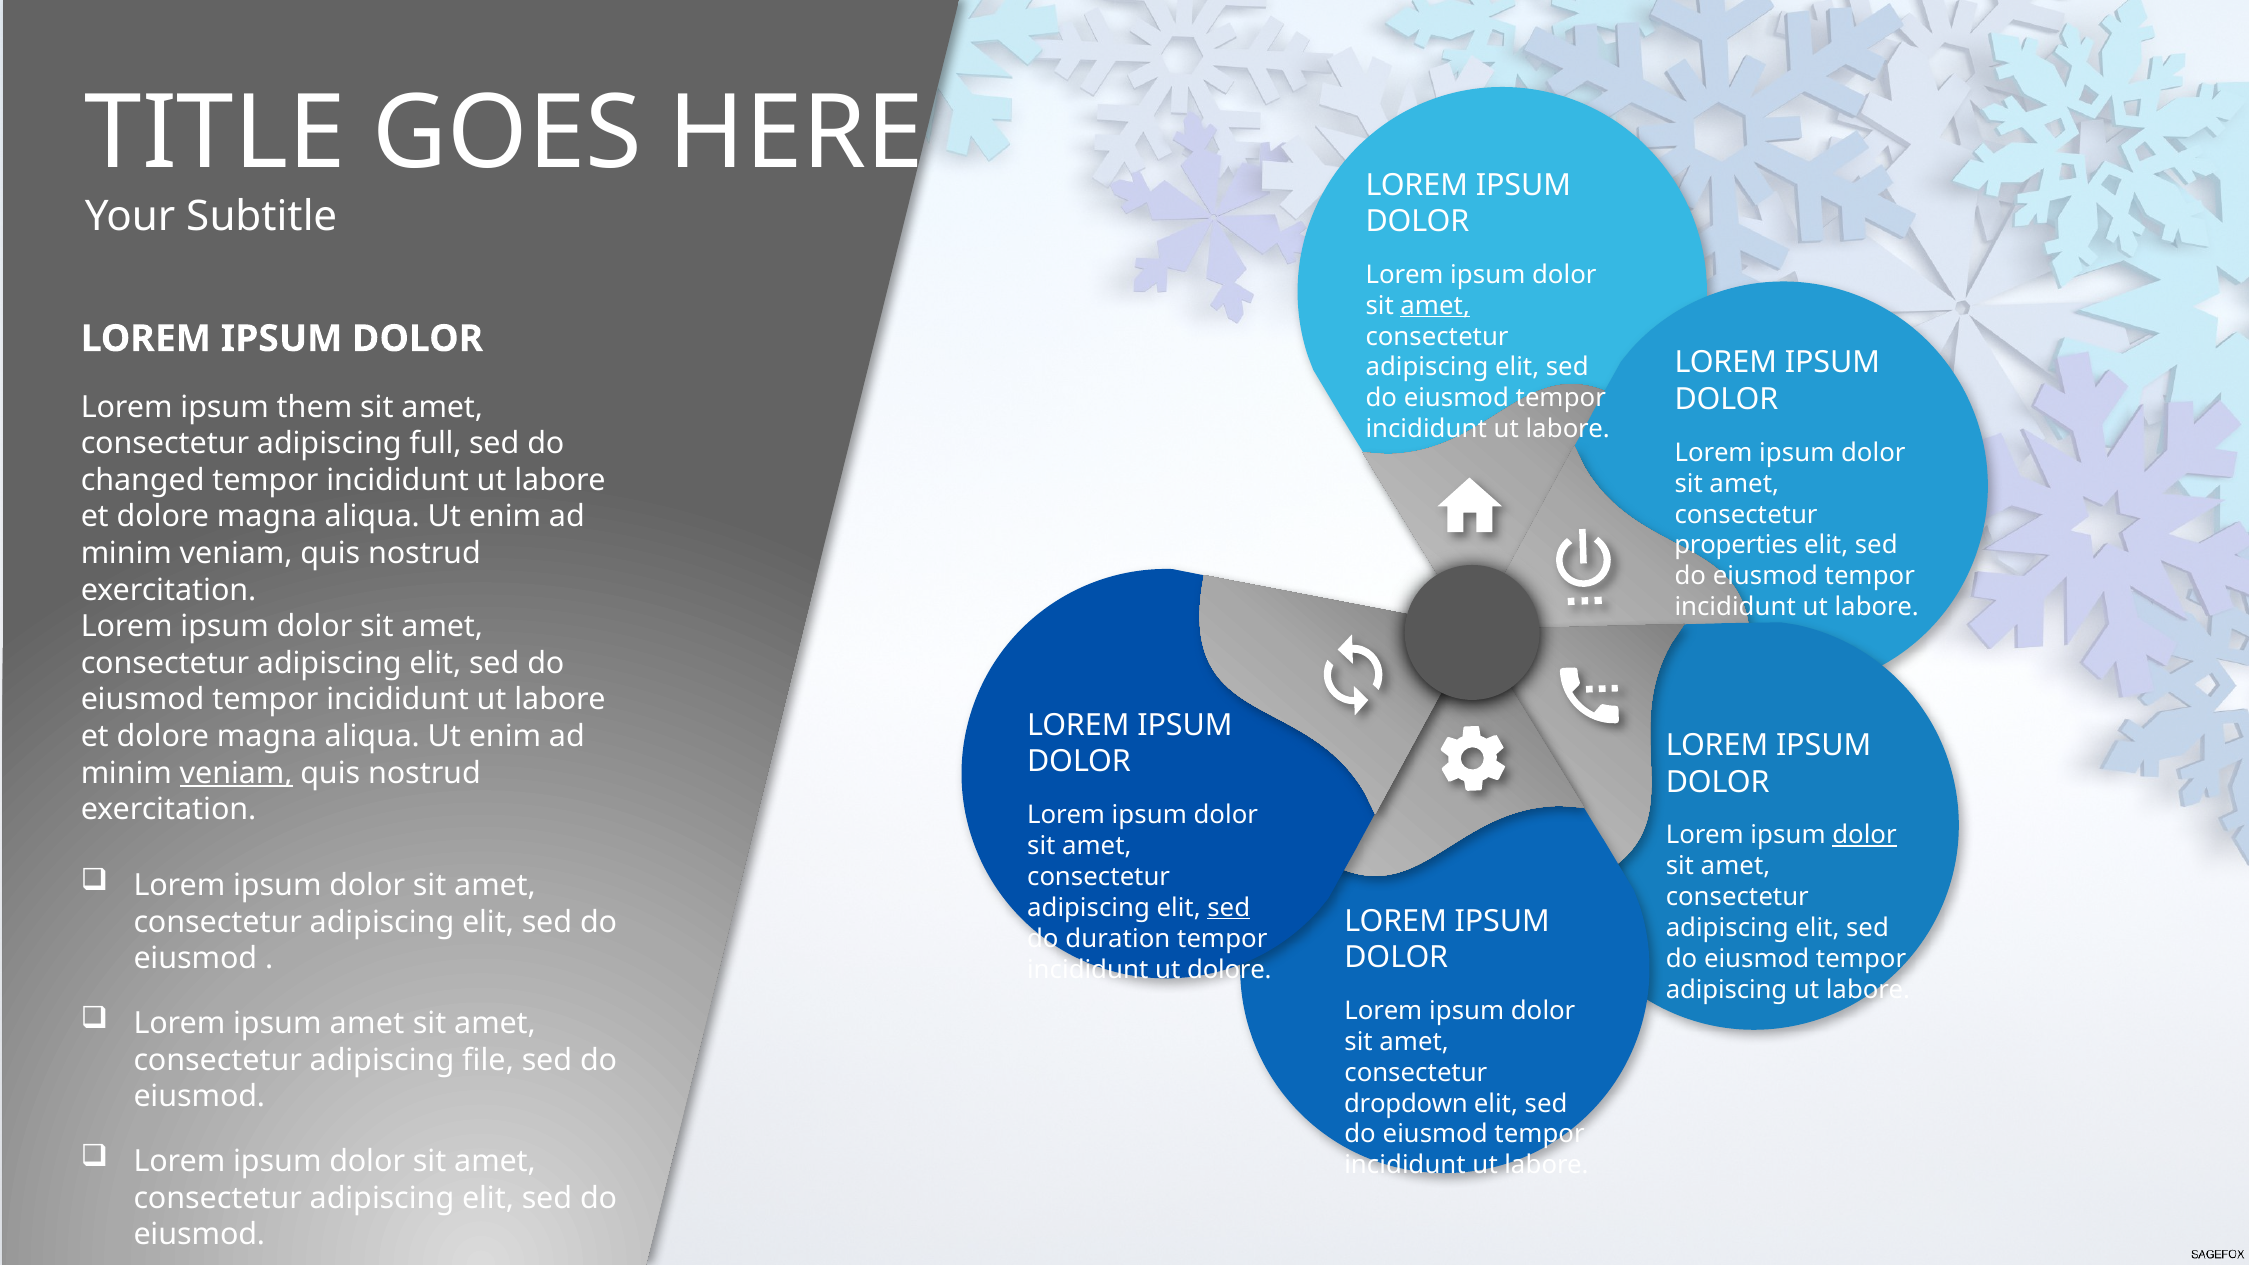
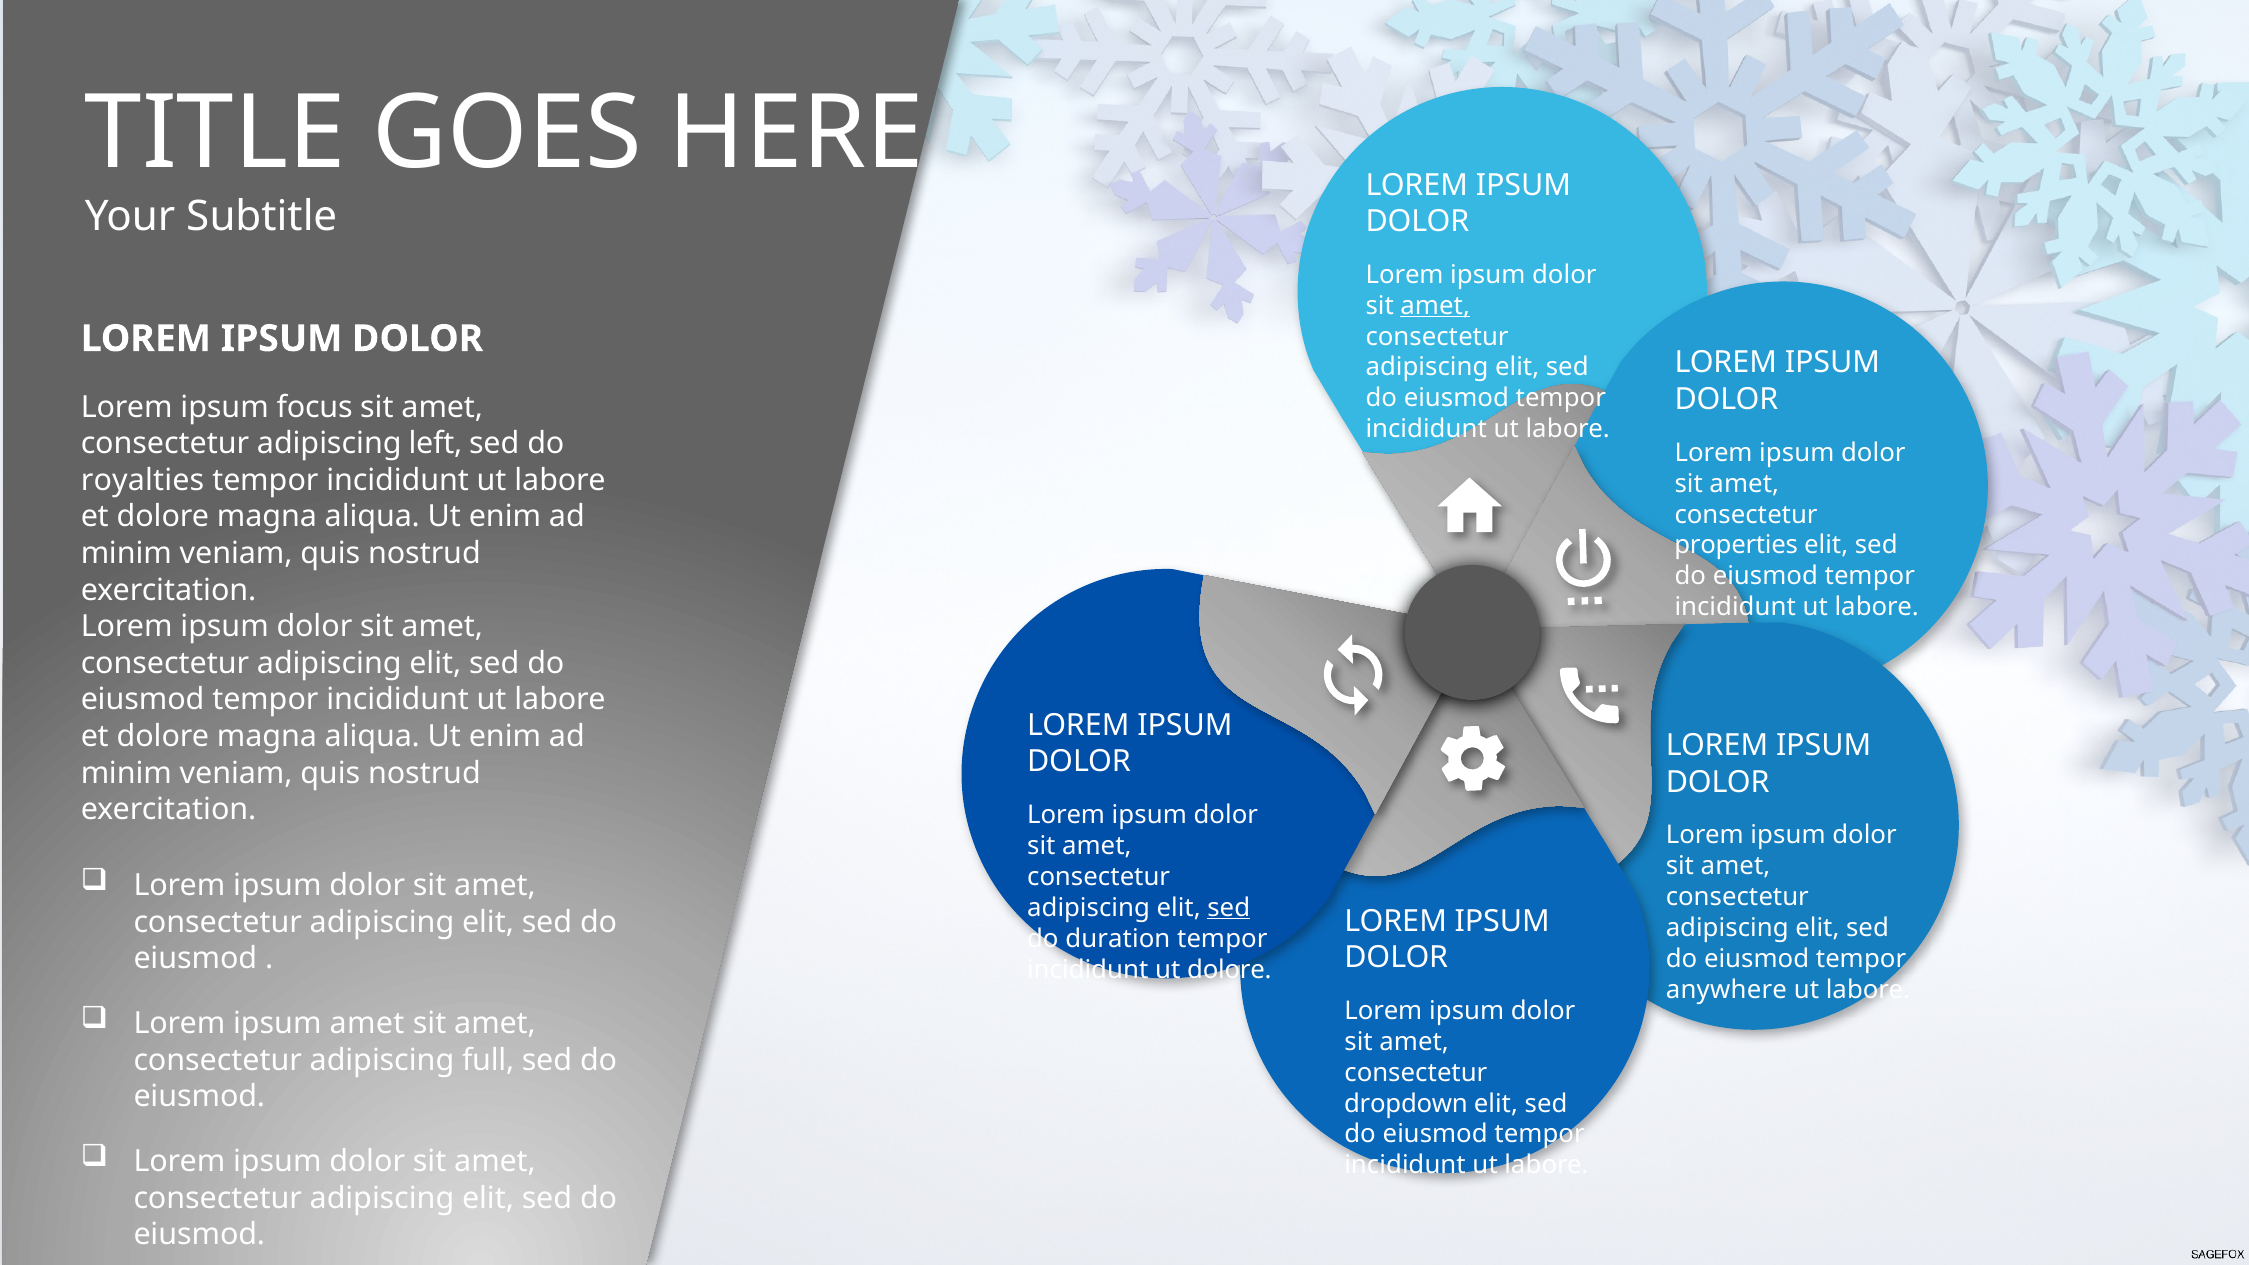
them: them -> focus (315, 407)
full: full -> left (435, 444)
changed: changed -> royalties (143, 480)
veniam underline: present -> none (236, 773)
dolor underline: present -> none (1865, 835)
adipiscing: adipiscing -> anywhere (1726, 990)
file: file -> full (488, 1060)
